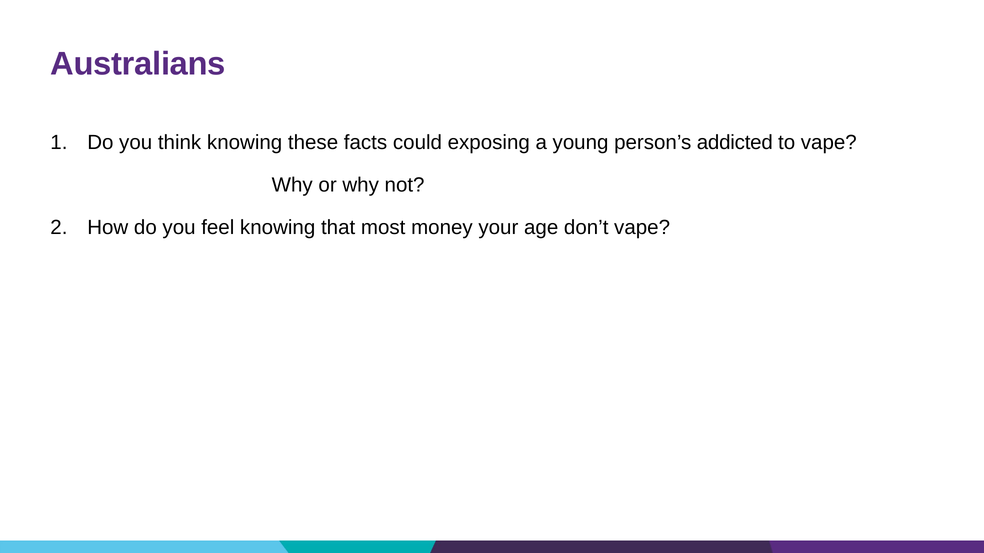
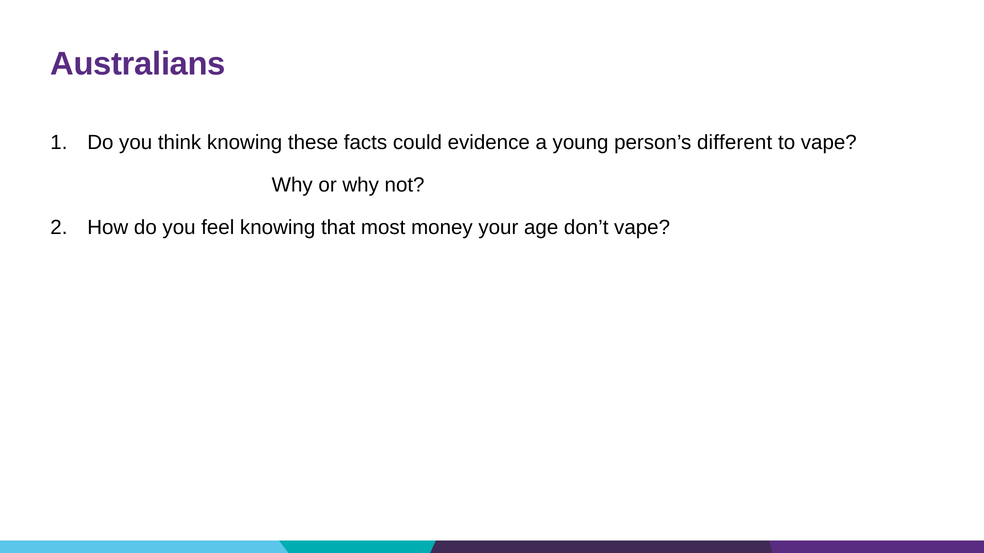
exposing: exposing -> evidence (489, 142)
addicted: addicted -> different (735, 142)
